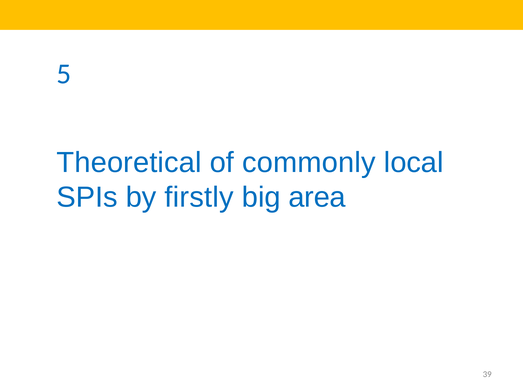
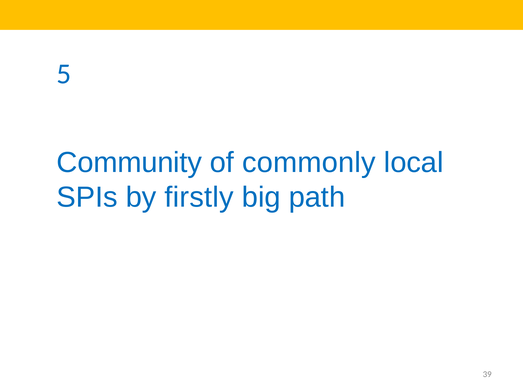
Theoretical: Theoretical -> Community (129, 163)
area: area -> path (317, 197)
